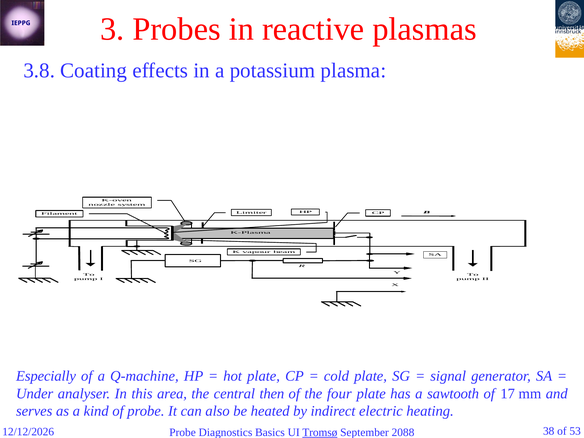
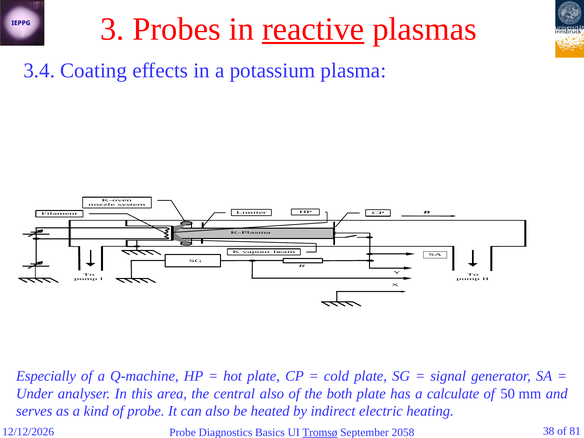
reactive underline: none -> present (313, 29)
3.8: 3.8 -> 3.4 (39, 70)
central then: then -> also (272, 394)
four: four -> both (339, 394)
sawtooth: sawtooth -> calculate (453, 394)
17: 17 -> 50 (508, 394)
53: 53 -> 81 (575, 431)
2088: 2088 -> 2058 (403, 432)
